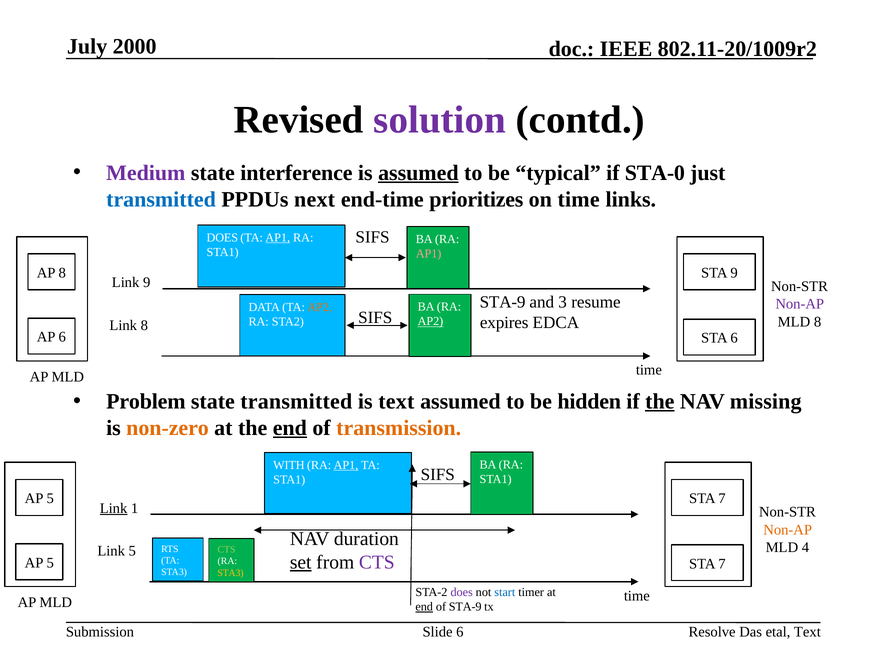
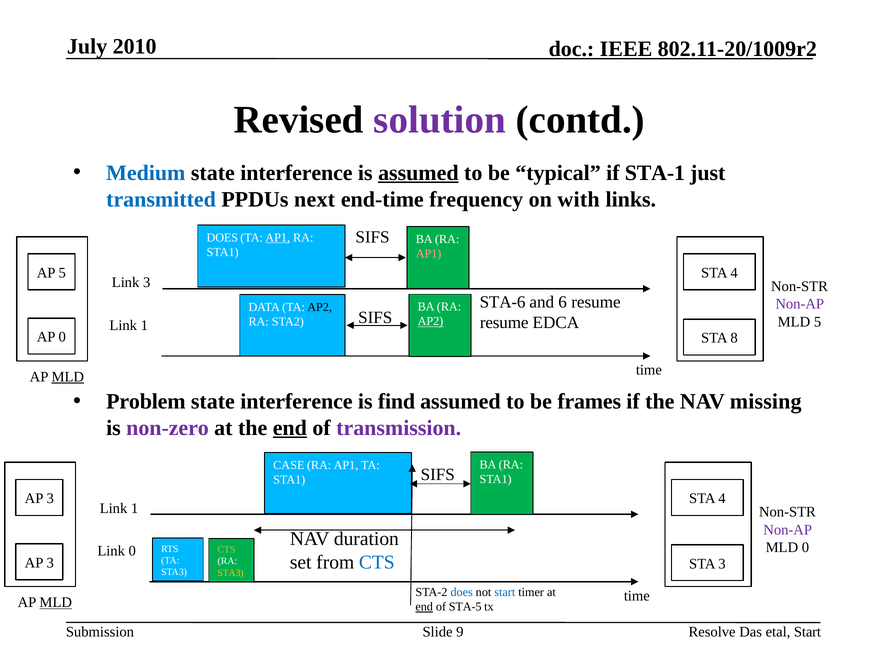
2000: 2000 -> 2010 (135, 47)
Medium colour: purple -> blue (146, 173)
STA-0: STA-0 -> STA-1 (655, 173)
prioritizes: prioritizes -> frequency (476, 199)
on time: time -> with (579, 199)
AP 8: 8 -> 5 (62, 273)
9: 9 -> 4 (734, 273)
Link 9: 9 -> 3 (147, 283)
STA-9: STA-9 -> STA-6 (503, 302)
3: 3 -> 6 (563, 302)
AP2 colour: orange -> black (320, 307)
expires: expires -> resume (504, 323)
MLD 8: 8 -> 5 (818, 322)
8: 8 -> 1 (144, 325)
AP 6: 6 -> 0 (62, 337)
STA 6: 6 -> 8 (734, 338)
MLD underline: none -> present (68, 377)
transmitted: transmitted -> interference (296, 402)
is text: text -> find (397, 402)
hidden: hidden -> frames (589, 402)
the underline: present -> none (660, 402)
non-zero colour: orange -> purple (168, 428)
transmission colour: orange -> purple (399, 428)
WITH: WITH -> CASE (289, 465)
AP1 underline: present -> none (346, 465)
5: 5 -> 3 (50, 499)
7: 7 -> 4 (722, 499)
Link underline: present -> none (114, 508)
Non-AP colour: orange -> purple (788, 530)
MLD 4: 4 -> 0 (806, 548)
Link 5: 5 -> 0 (132, 551)
set underline: present -> none (301, 563)
CTS colour: purple -> blue (377, 563)
5: 5 -> 3 (50, 563)
7: 7 -> 3 (722, 564)
does colour: purple -> blue (462, 592)
MLD underline: none -> present (56, 603)
of STA-9: STA-9 -> STA-5 (465, 607)
Slide 6: 6 -> 9 (460, 632)
etal Text: Text -> Start (808, 632)
